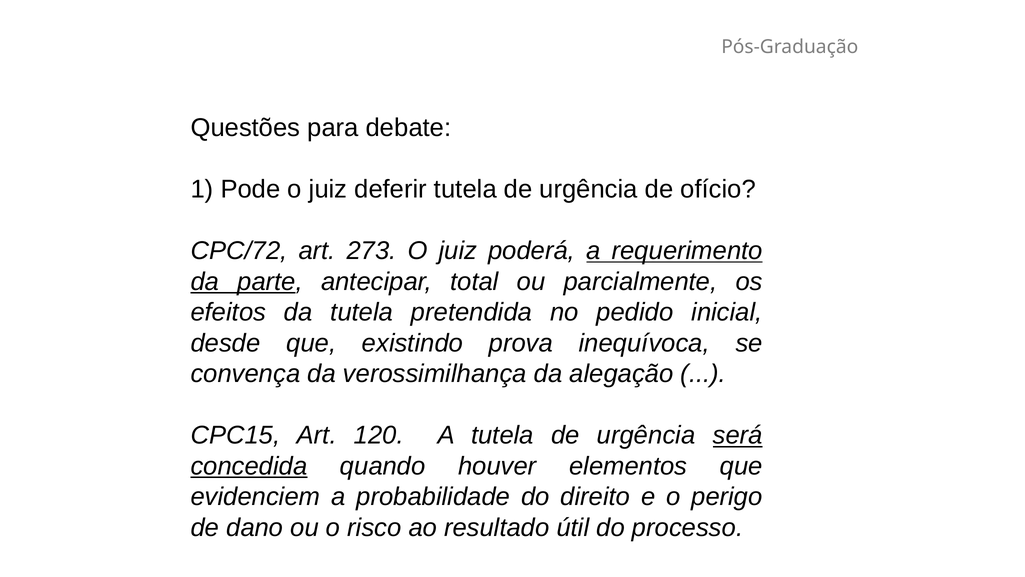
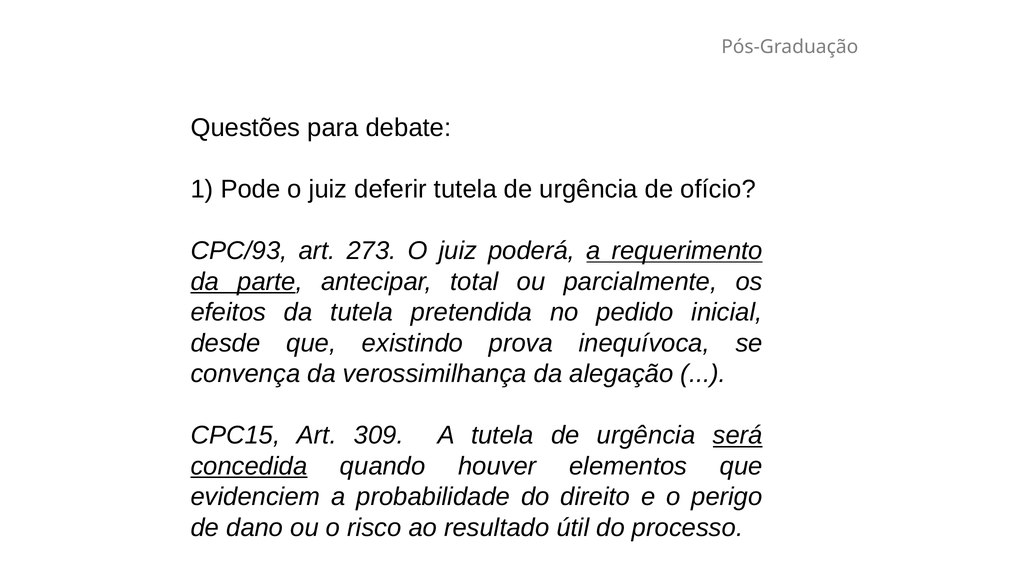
CPC/72: CPC/72 -> CPC/93 (239, 251)
120: 120 -> 309 (379, 435)
